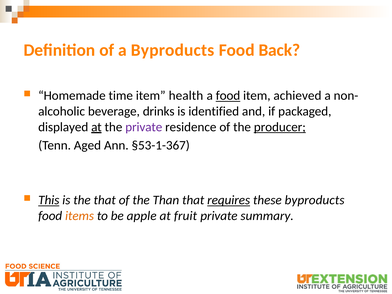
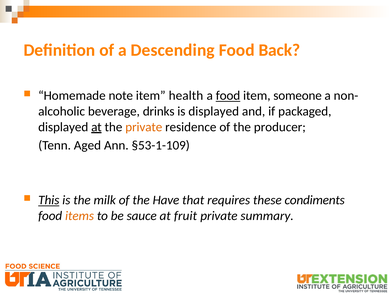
a Byproducts: Byproducts -> Descending (173, 50)
time: time -> note (121, 96)
achieved: achieved -> someone (298, 96)
is identified: identified -> displayed (214, 111)
private colour: purple -> orange (144, 127)
producer underline: present -> none (280, 127)
§53-1-367: §53-1-367 -> §53-1-109 (161, 145)
the that: that -> milk (105, 200)
Than: Than -> Have (166, 200)
requires underline: present -> none (229, 200)
these byproducts: byproducts -> condiments (315, 200)
apple: apple -> sauce (142, 216)
